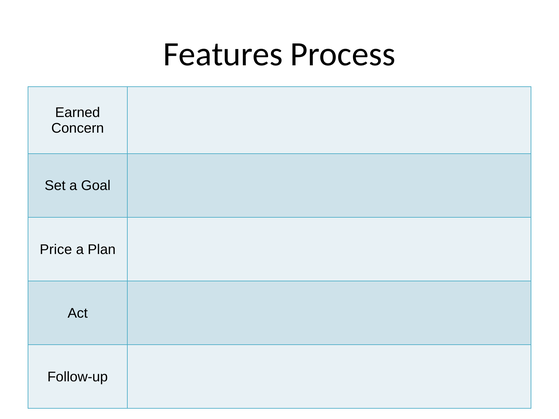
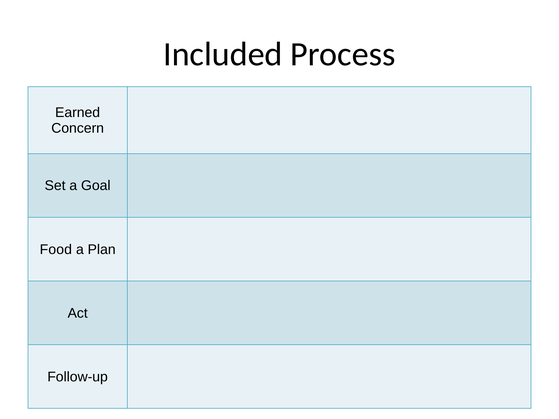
Features: Features -> Included (223, 54)
Price: Price -> Food (56, 250)
